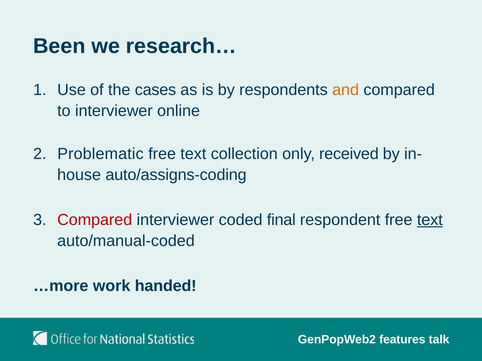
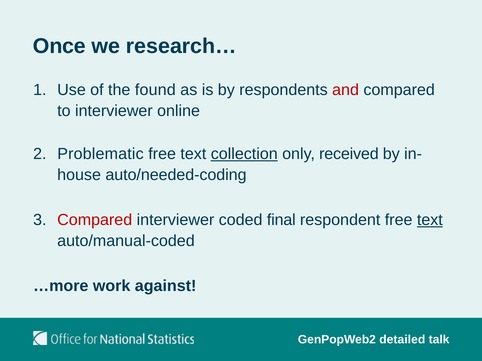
Been: Been -> Once (59, 46)
cases: cases -> found (155, 90)
and colour: orange -> red (346, 90)
collection underline: none -> present (244, 154)
auto/assigns-coding: auto/assigns-coding -> auto/needed-coding (176, 175)
handed: handed -> against (166, 286)
features: features -> detailed (402, 340)
